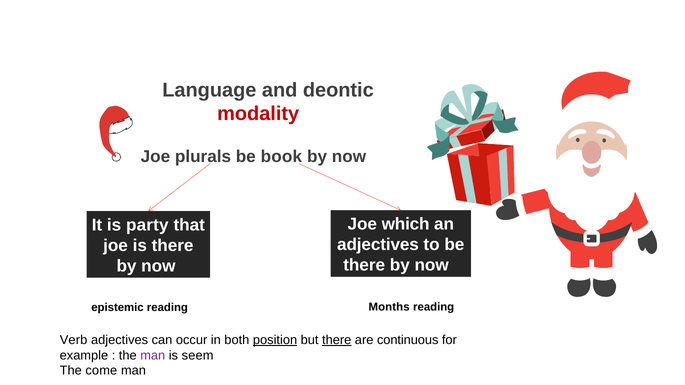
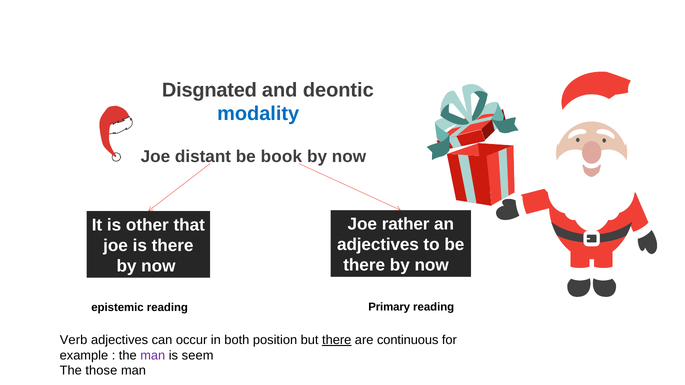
Language: Language -> Disgnated (209, 90)
modality colour: red -> blue (258, 114)
plurals: plurals -> distant (203, 157)
which: which -> rather (406, 224)
party: party -> other (147, 225)
Months: Months -> Primary (389, 307)
position underline: present -> none (275, 340)
come: come -> those (101, 371)
